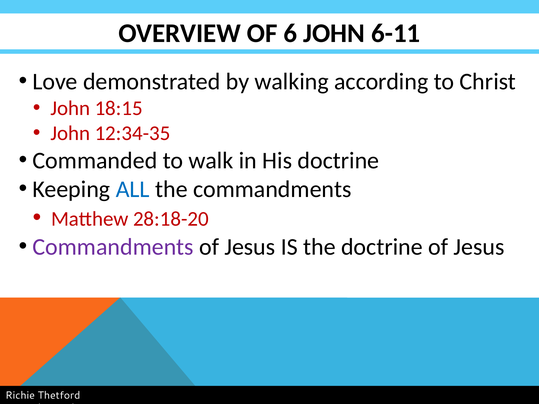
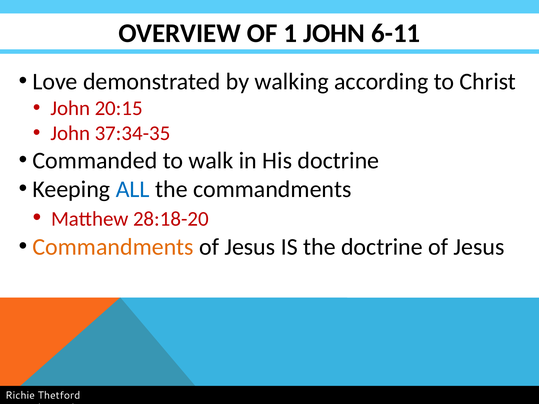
6: 6 -> 1 (290, 33)
18:15: 18:15 -> 20:15 (119, 108)
12:34-35: 12:34-35 -> 37:34-35 (133, 133)
Commandments colour: purple -> orange (113, 247)
